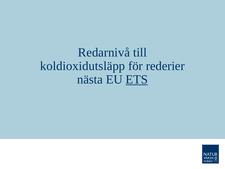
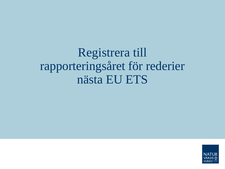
Redarnivå: Redarnivå -> Registrera (104, 52)
koldioxidutsläpp: koldioxidutsläpp -> rapporteringsåret (83, 66)
ETS underline: present -> none (137, 79)
